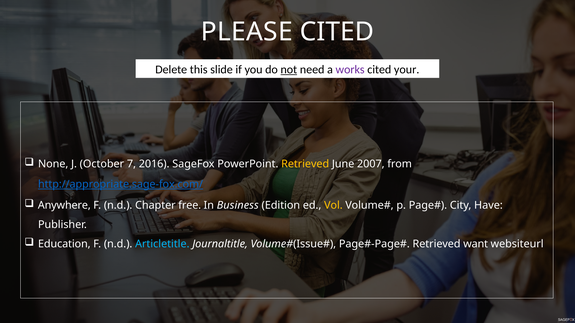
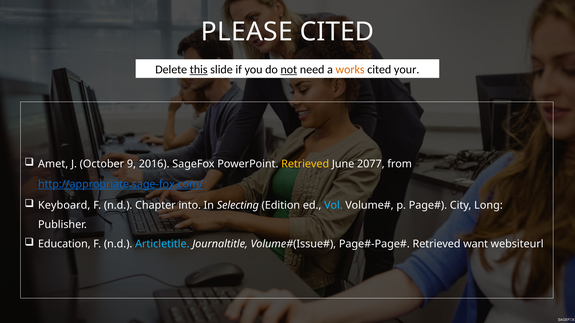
this underline: none -> present (199, 70)
works colour: purple -> orange (350, 70)
None: None -> Amet (53, 164)
7: 7 -> 9 (131, 164)
2007: 2007 -> 2077 (371, 164)
Anywhere: Anywhere -> Keyboard (64, 206)
free: free -> into (190, 206)
Business: Business -> Selecting (238, 206)
Vol colour: yellow -> light blue (333, 206)
Have: Have -> Long (488, 206)
